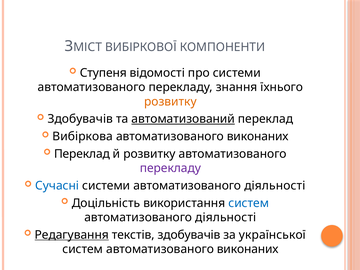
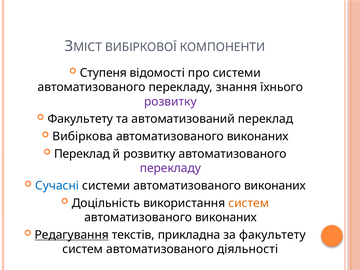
розвитку colour: orange -> purple (170, 102)
Здобувачів: Здобувачів -> Факультету (80, 119)
автоматизований underline: present -> none (183, 119)
системи автоматизованого діяльності: діяльності -> виконаних (275, 186)
систем colour: blue -> orange (249, 203)
діяльності: діяльності -> виконаних (226, 217)
текстів здобувачів: здобувачів -> прикладна (189, 235)
за української: української -> факультету (272, 235)
систем автоматизованого виконаних: виконаних -> діяльності (248, 249)
